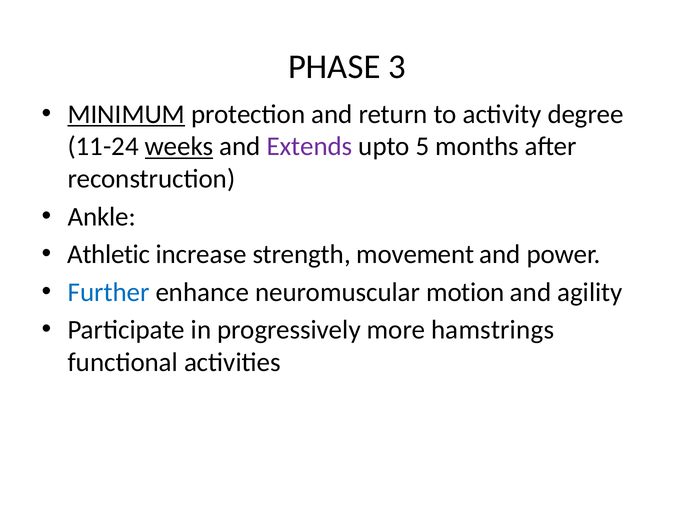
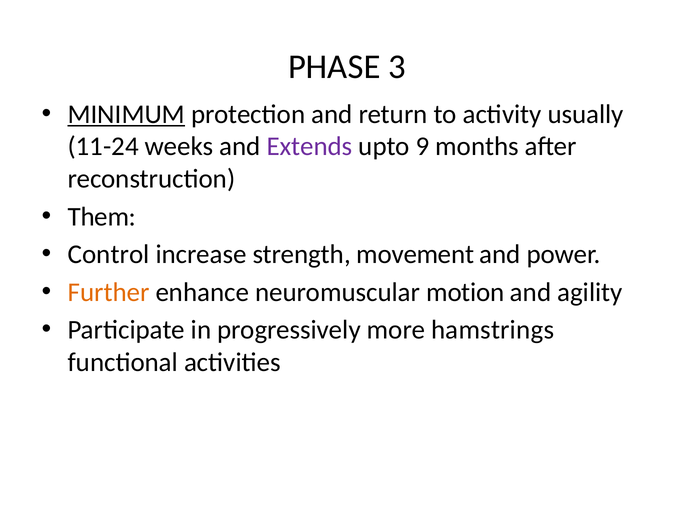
degree: degree -> usually (586, 114)
weeks underline: present -> none (179, 146)
5: 5 -> 9 (422, 146)
Ankle: Ankle -> Them (102, 216)
Athletic: Athletic -> Control (109, 254)
Further colour: blue -> orange (109, 292)
